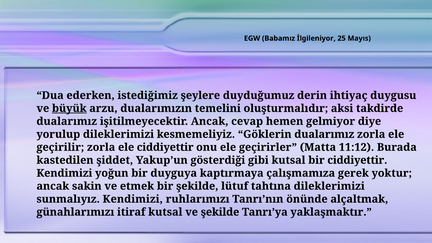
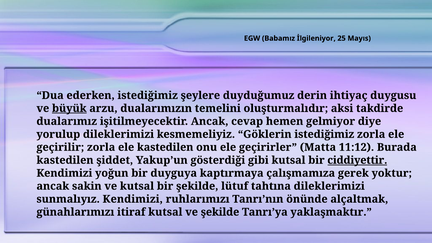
Göklerin dualarımız: dualarımız -> istediğimiz (324, 134)
ele ciddiyettir: ciddiyettir -> kastedilen (165, 147)
ciddiyettir underline: none -> present (357, 160)
ve etmek: etmek -> kutsal (137, 186)
